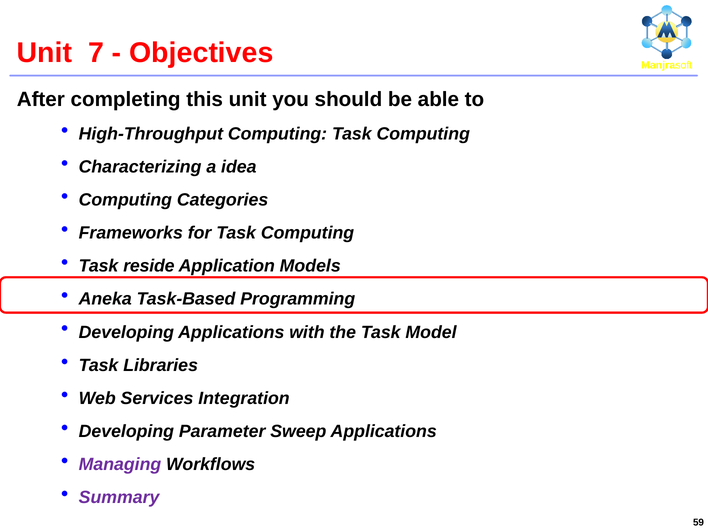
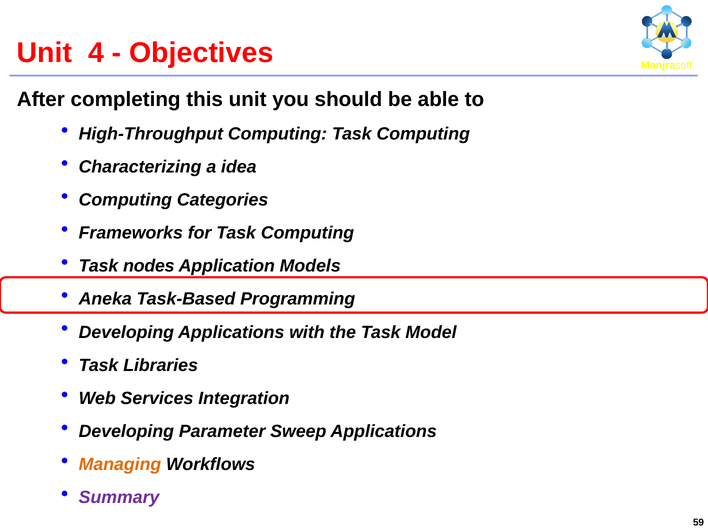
7: 7 -> 4 (96, 53)
reside: reside -> nodes (149, 266)
Managing colour: purple -> orange (120, 464)
